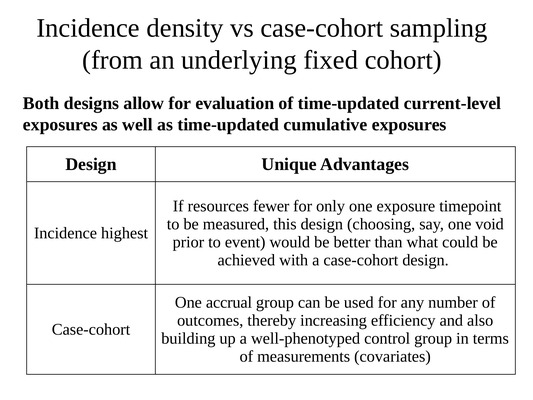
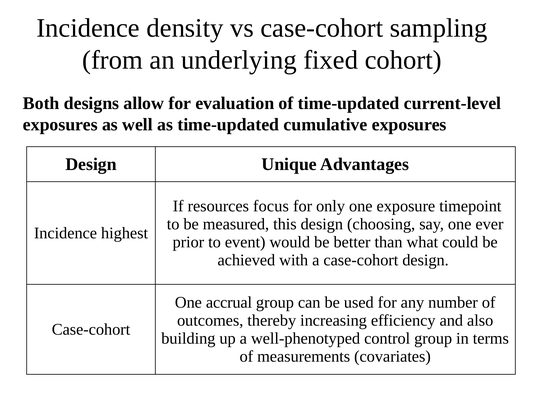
fewer: fewer -> focus (271, 206)
void: void -> ever (489, 224)
